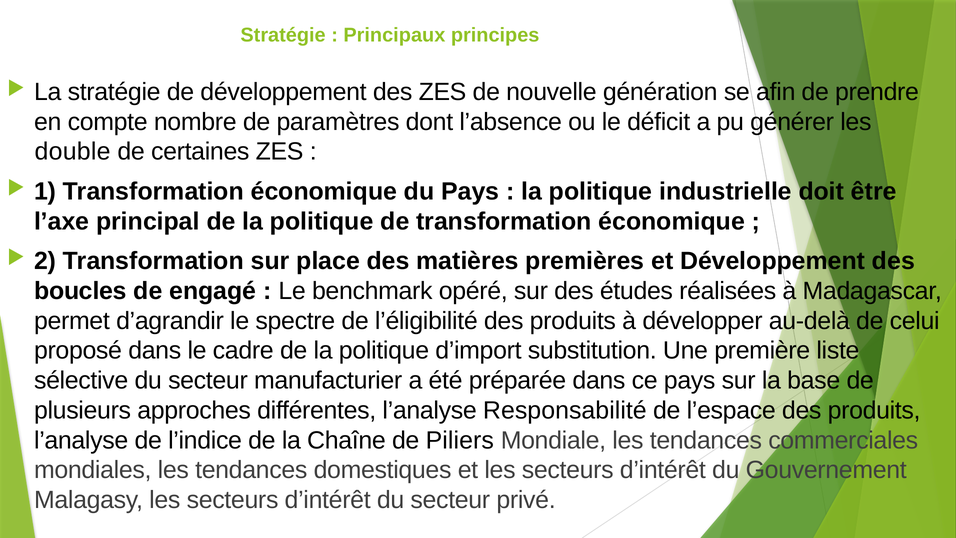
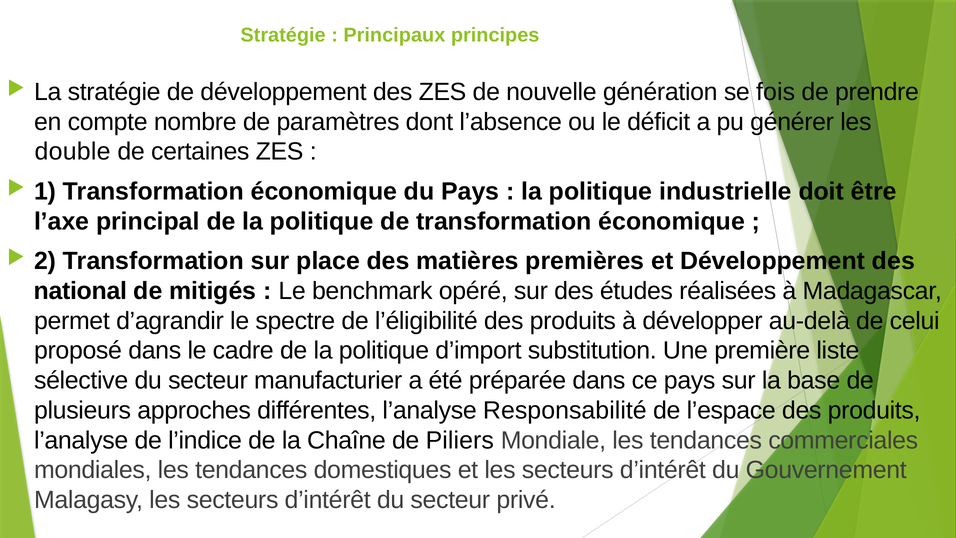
afin: afin -> fois (776, 92)
boucles: boucles -> national (80, 291)
engagé: engagé -> mitigés (213, 291)
